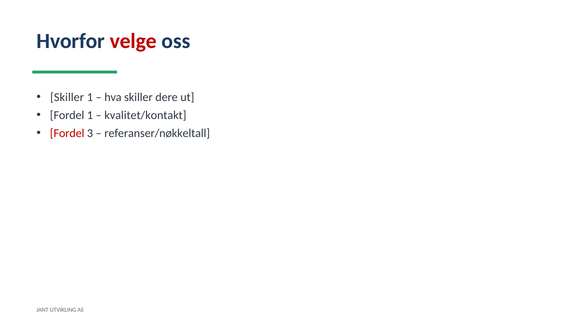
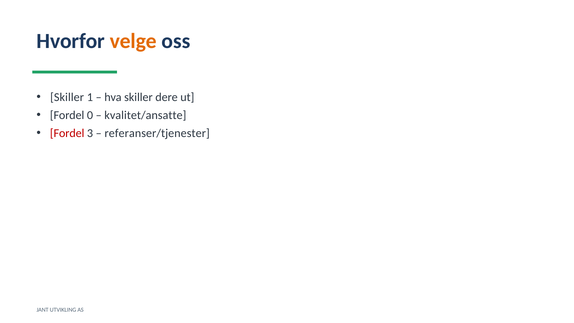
velge colour: red -> orange (133, 41)
Fordel 1: 1 -> 0 (90, 115)
kvalitet/kontakt: kvalitet/kontakt -> kvalitet/ansatte (145, 115)
referanser/nøkkeltall: referanser/nøkkeltall -> referanser/tjenester (157, 133)
